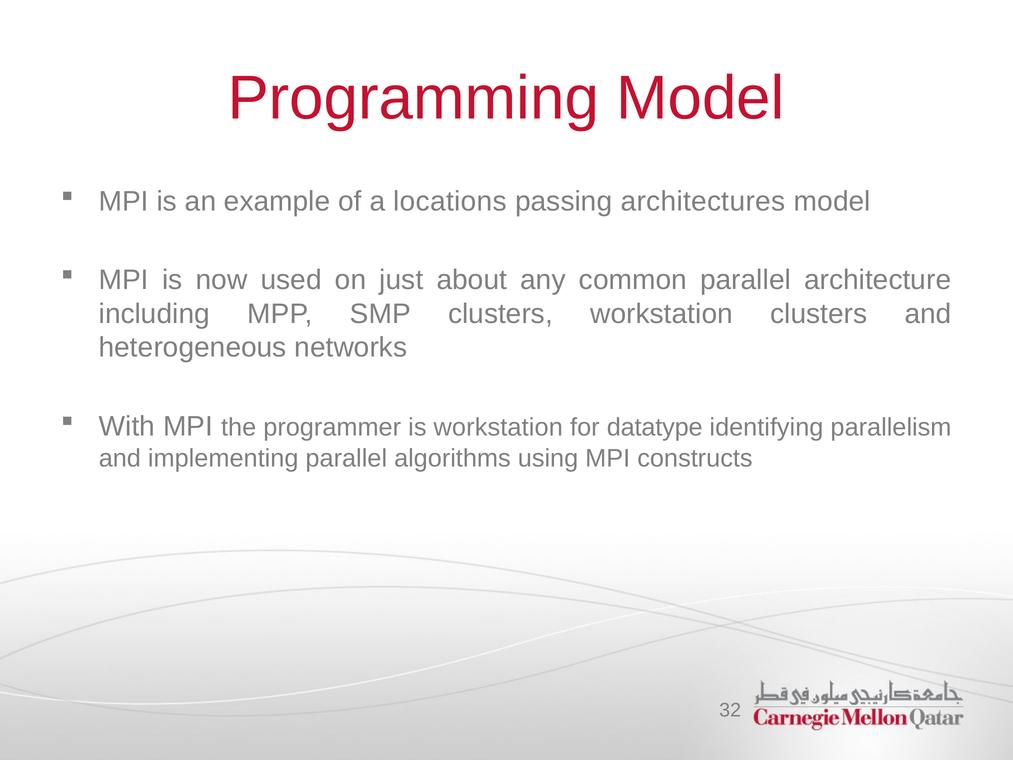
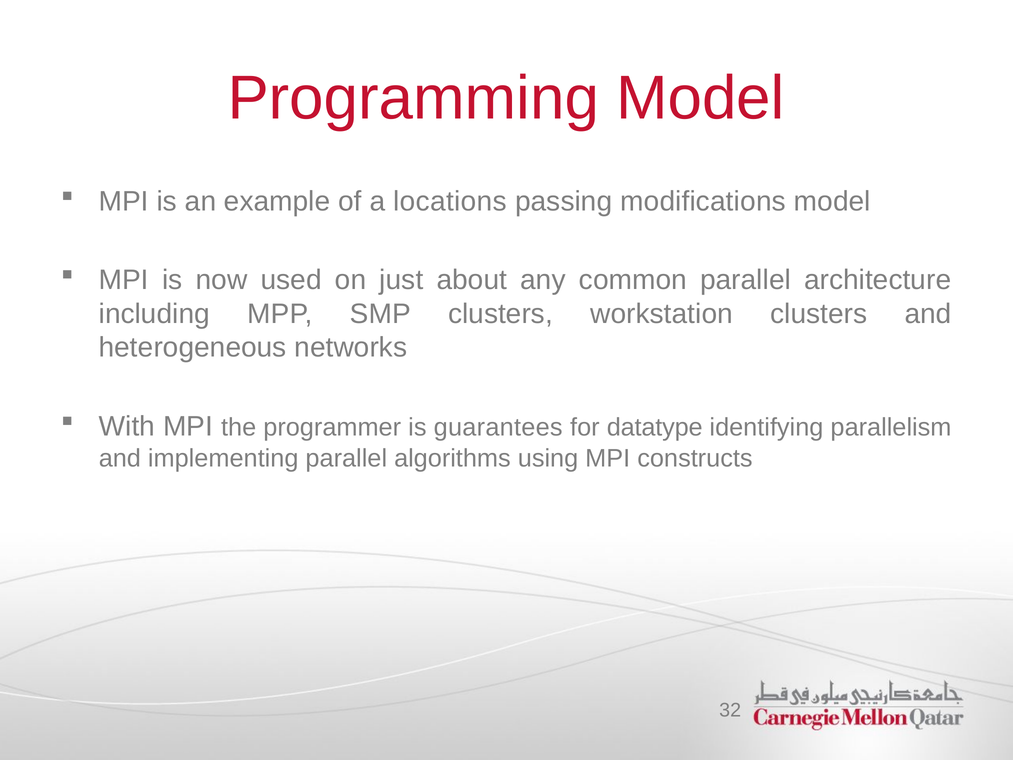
architectures: architectures -> modifications (703, 201)
is workstation: workstation -> guarantees (498, 427)
